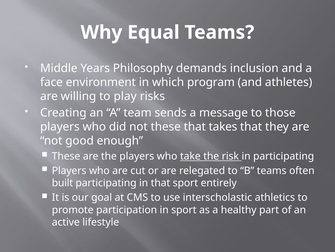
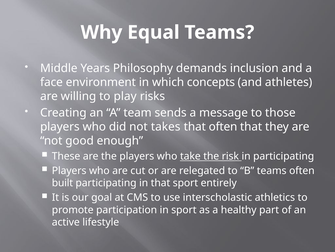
program: program -> concepts (211, 82)
not these: these -> takes (166, 126)
that takes: takes -> often (223, 126)
